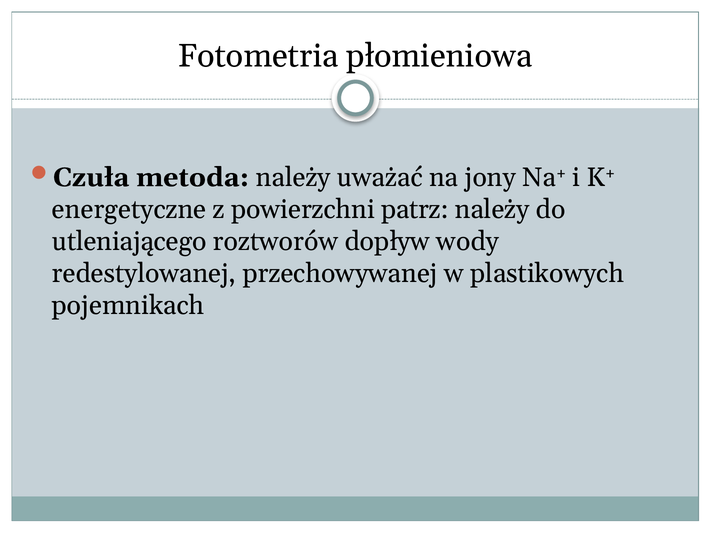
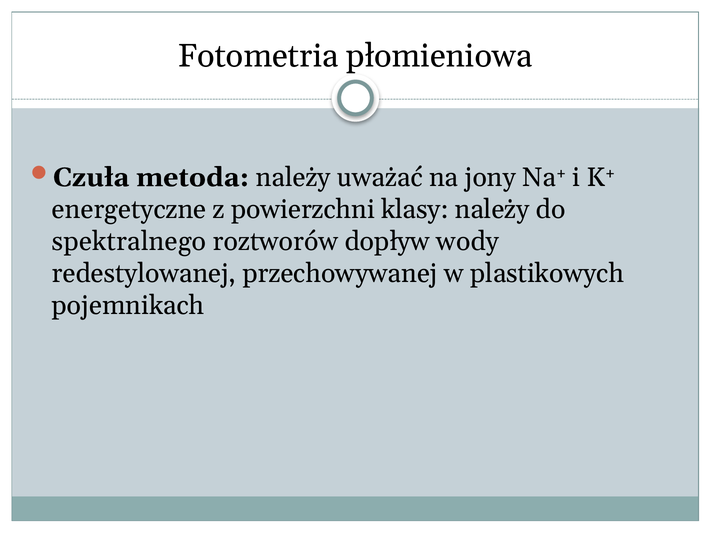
patrz: patrz -> klasy (415, 210)
utleniającego: utleniającego -> spektralnego (129, 242)
